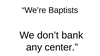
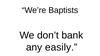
center: center -> easily (61, 47)
